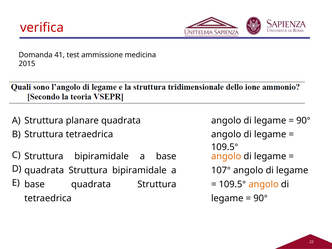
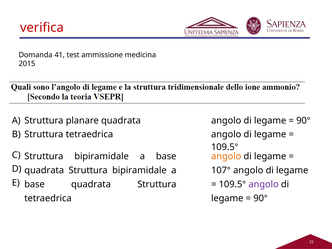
angolo colour: orange -> purple (264, 184)
